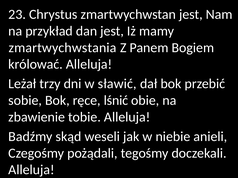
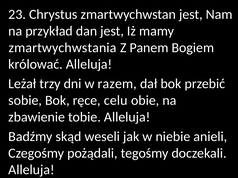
sławić: sławić -> razem (117, 84)
lśnić: lśnić -> celu (116, 101)
